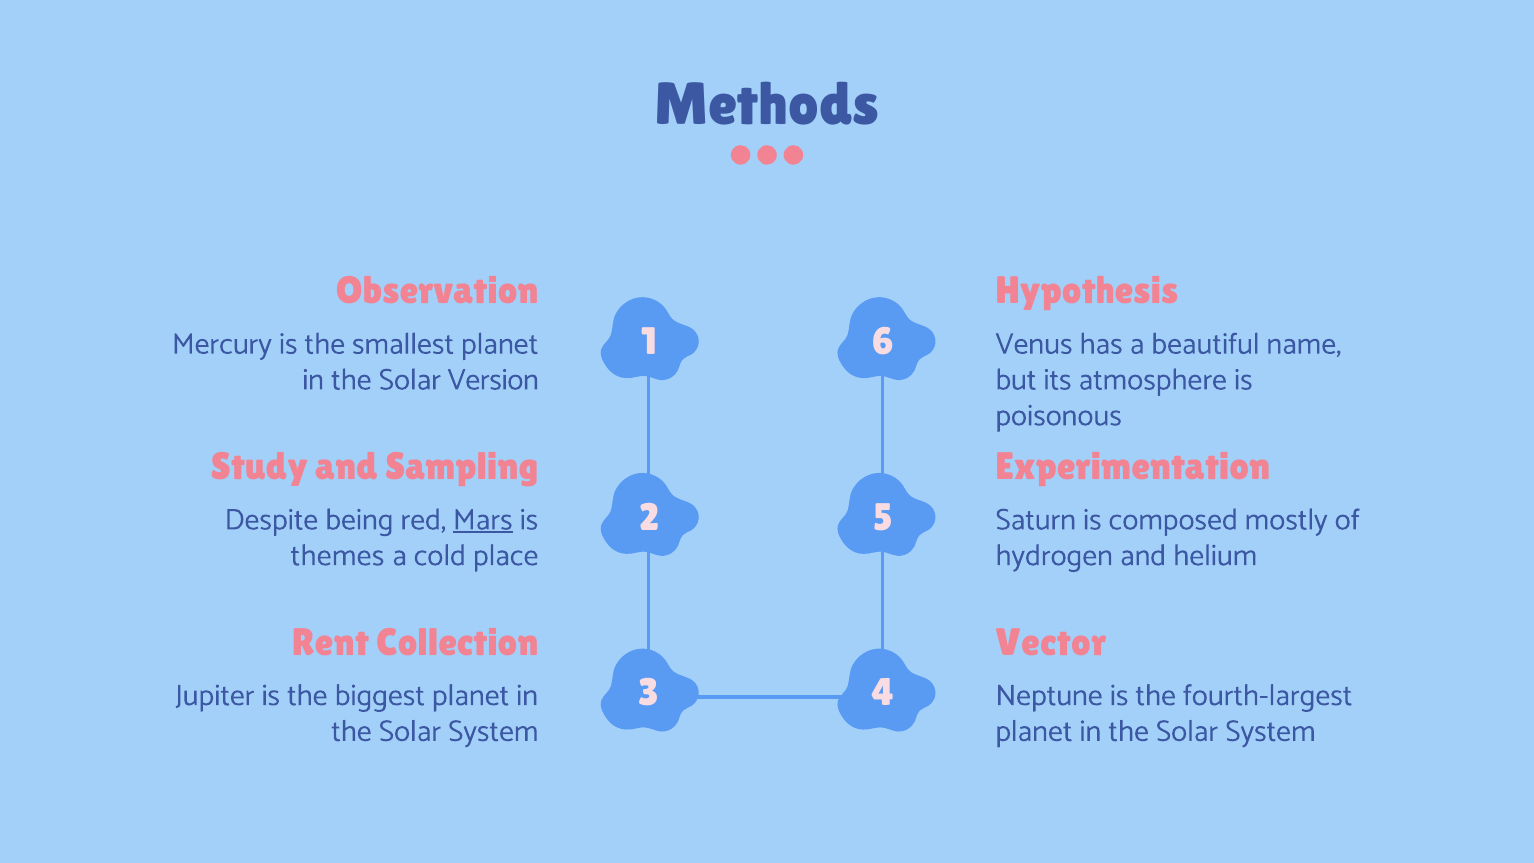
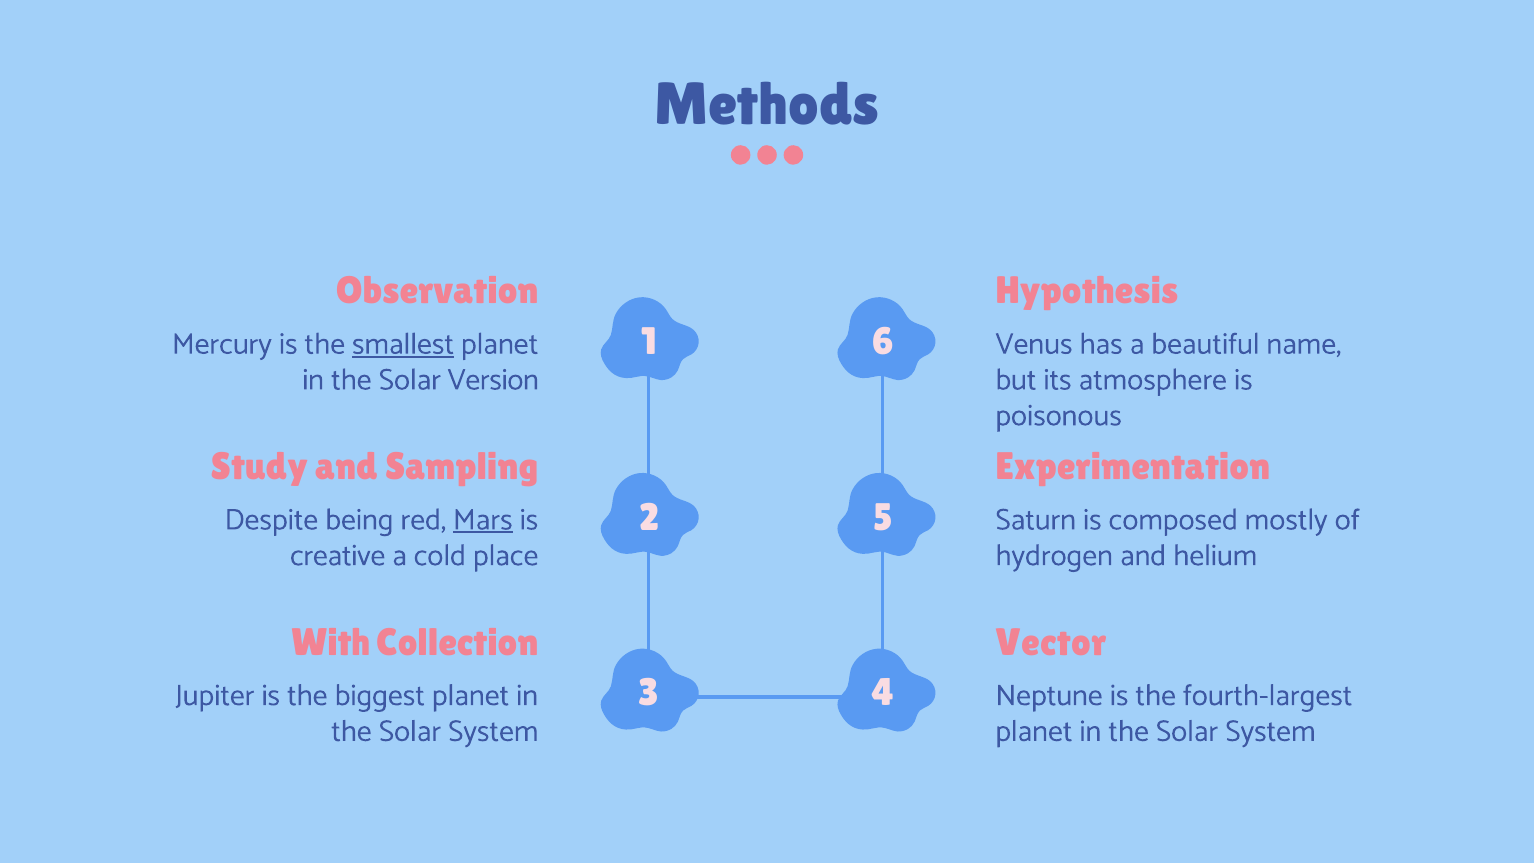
smallest underline: none -> present (403, 344)
themes: themes -> creative (338, 555)
Rent: Rent -> With (331, 642)
